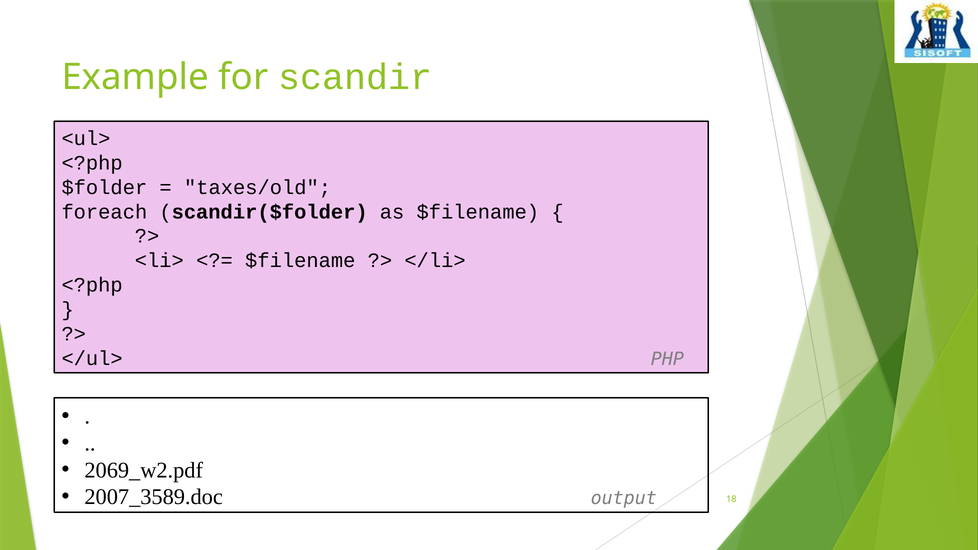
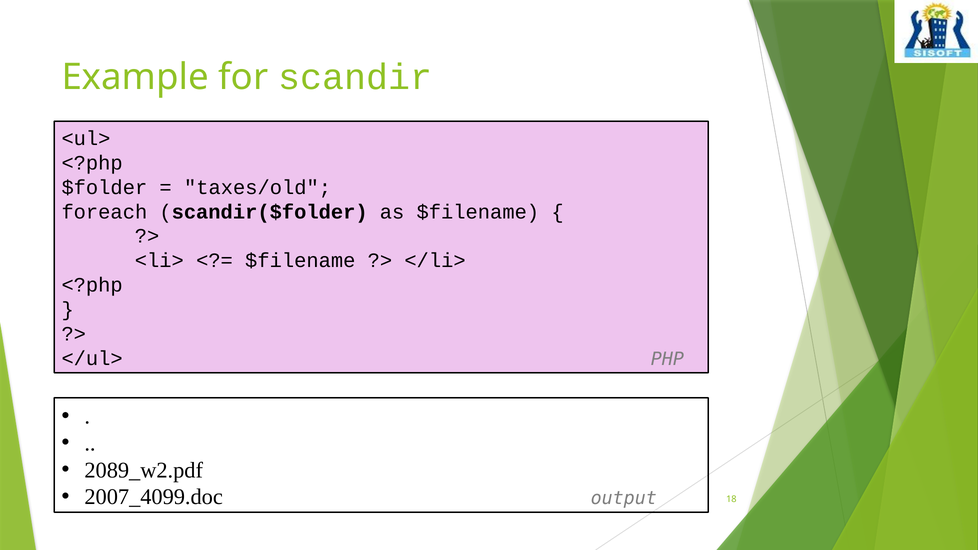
2069_w2.pdf: 2069_w2.pdf -> 2089_w2.pdf (144, 470)
2007_3589.doc: 2007_3589.doc -> 2007_4099.doc (154, 497)
